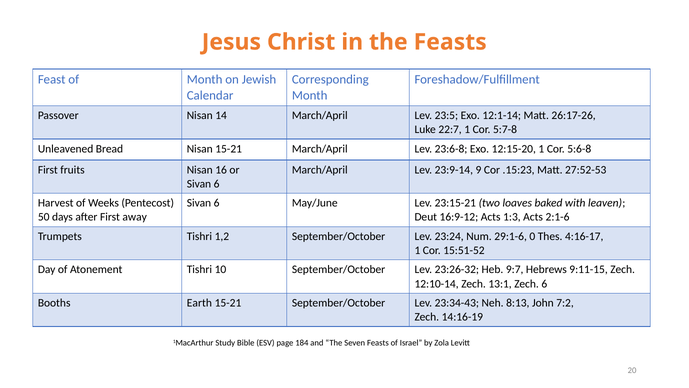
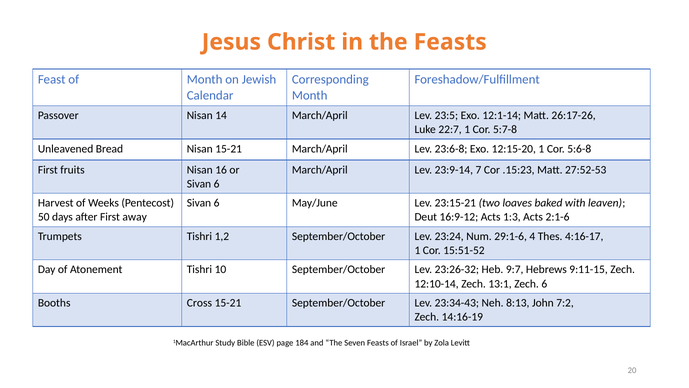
9: 9 -> 7 (478, 170)
0: 0 -> 4 (532, 236)
Earth: Earth -> Cross (199, 303)
